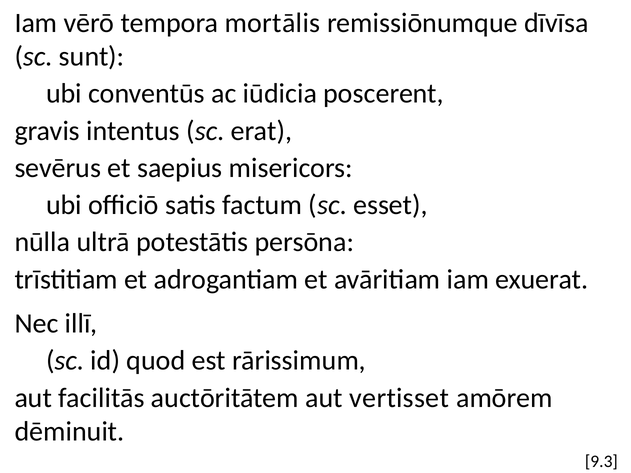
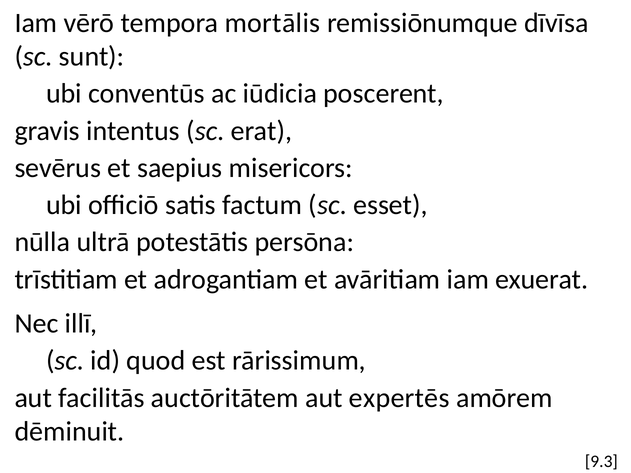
vertisset: vertisset -> expertēs (399, 398)
